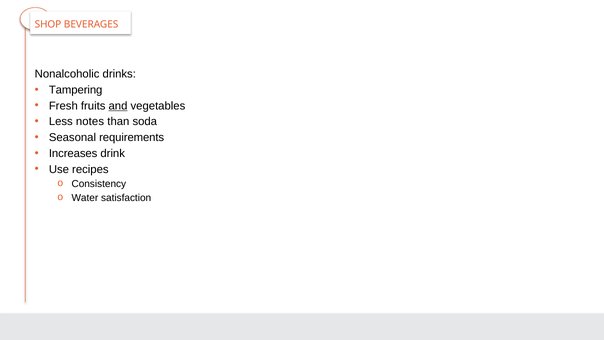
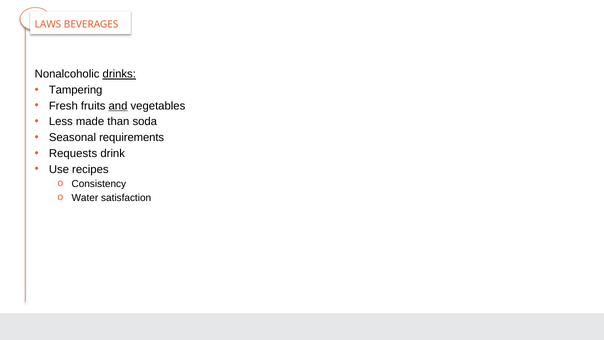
SHOP: SHOP -> LAWS (48, 24)
drinks underline: none -> present (119, 74)
notes: notes -> made (90, 122)
Increases: Increases -> Requests (73, 153)
